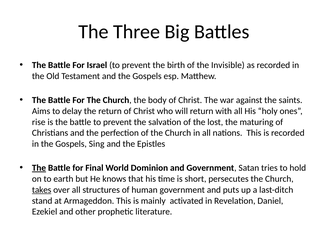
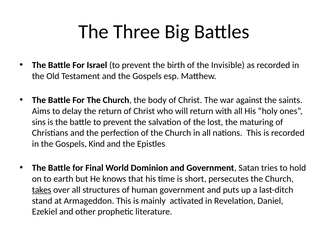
rise: rise -> sins (39, 122)
Sing: Sing -> Kind (97, 144)
The underline: present -> none (39, 168)
